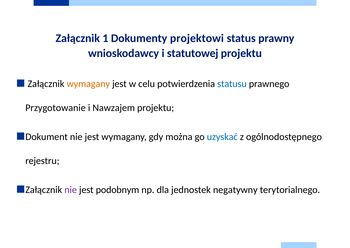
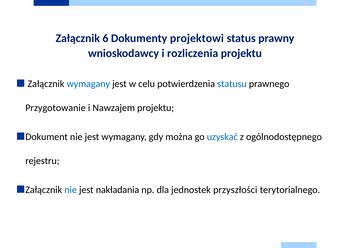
1: 1 -> 6 (105, 38)
statutowej: statutowej -> rozliczenia (193, 53)
wymagany colour: orange -> blue (88, 84)
nie colour: purple -> blue (71, 189)
podobnym: podobnym -> nakładania (118, 189)
negatywny: negatywny -> przyszłości (235, 189)
